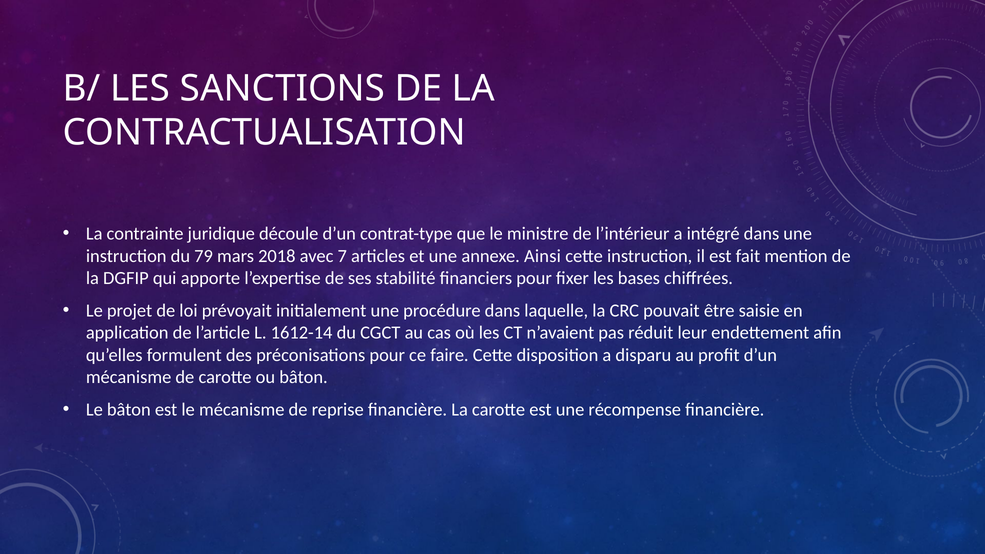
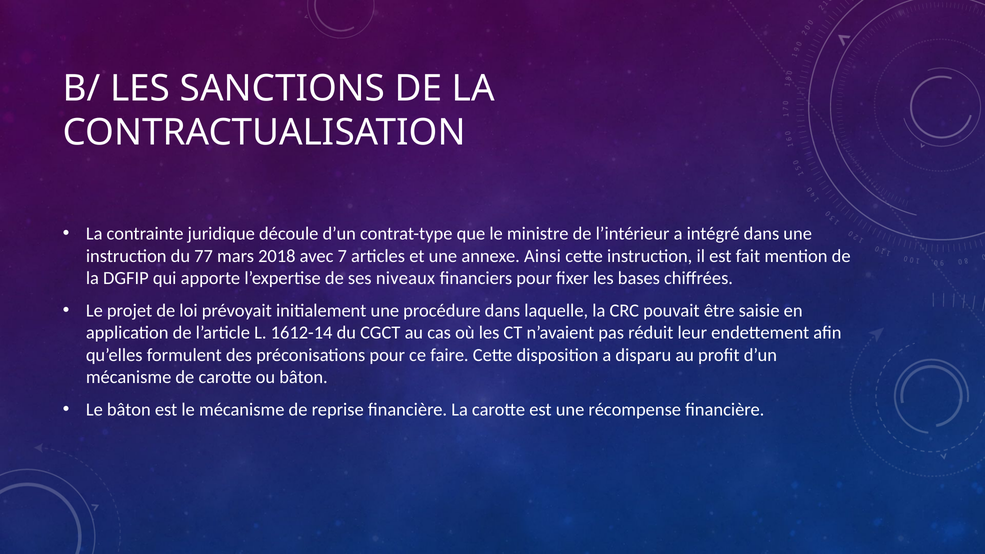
79: 79 -> 77 (204, 256)
stabilité: stabilité -> niveaux (406, 278)
